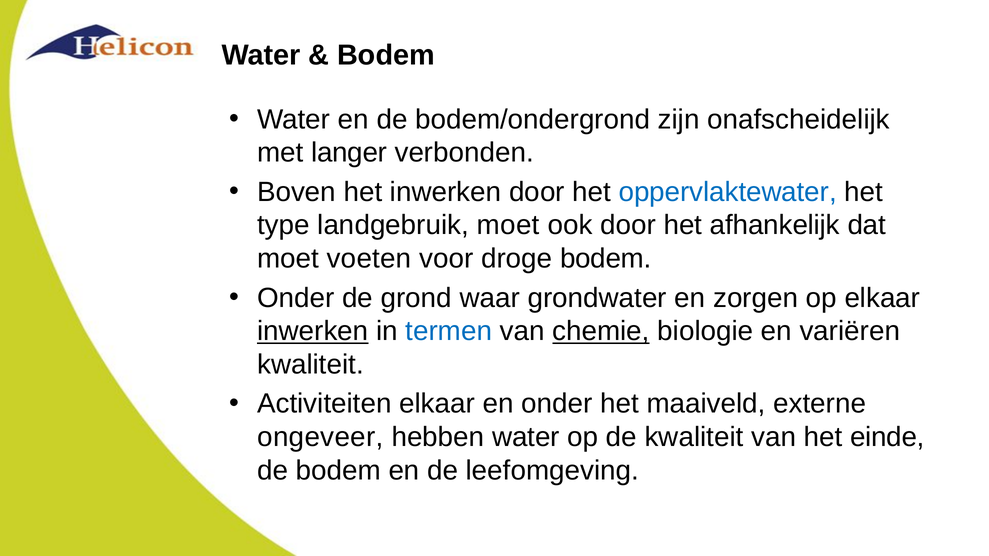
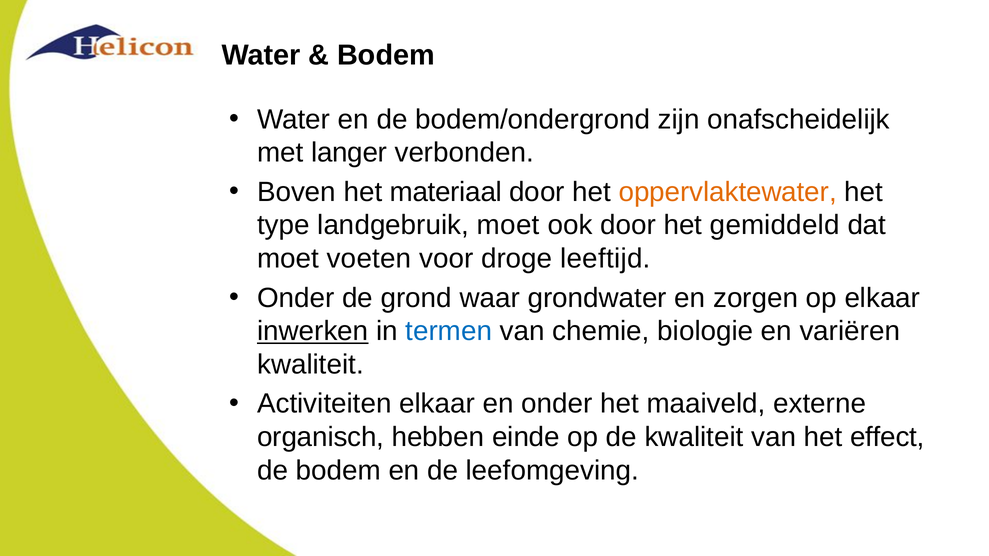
het inwerken: inwerken -> materiaal (446, 192)
oppervlaktewater colour: blue -> orange (728, 192)
afhankelijk: afhankelijk -> gemiddeld (775, 225)
droge bodem: bodem -> leeftijd (605, 259)
chemie underline: present -> none (601, 331)
ongeveer: ongeveer -> organisch (321, 437)
hebben water: water -> einde (526, 437)
einde: einde -> effect (887, 437)
